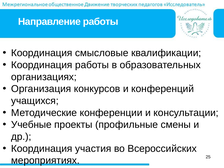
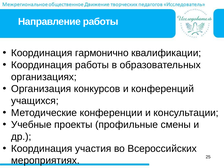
смысловые: смысловые -> гармонично (102, 53)
